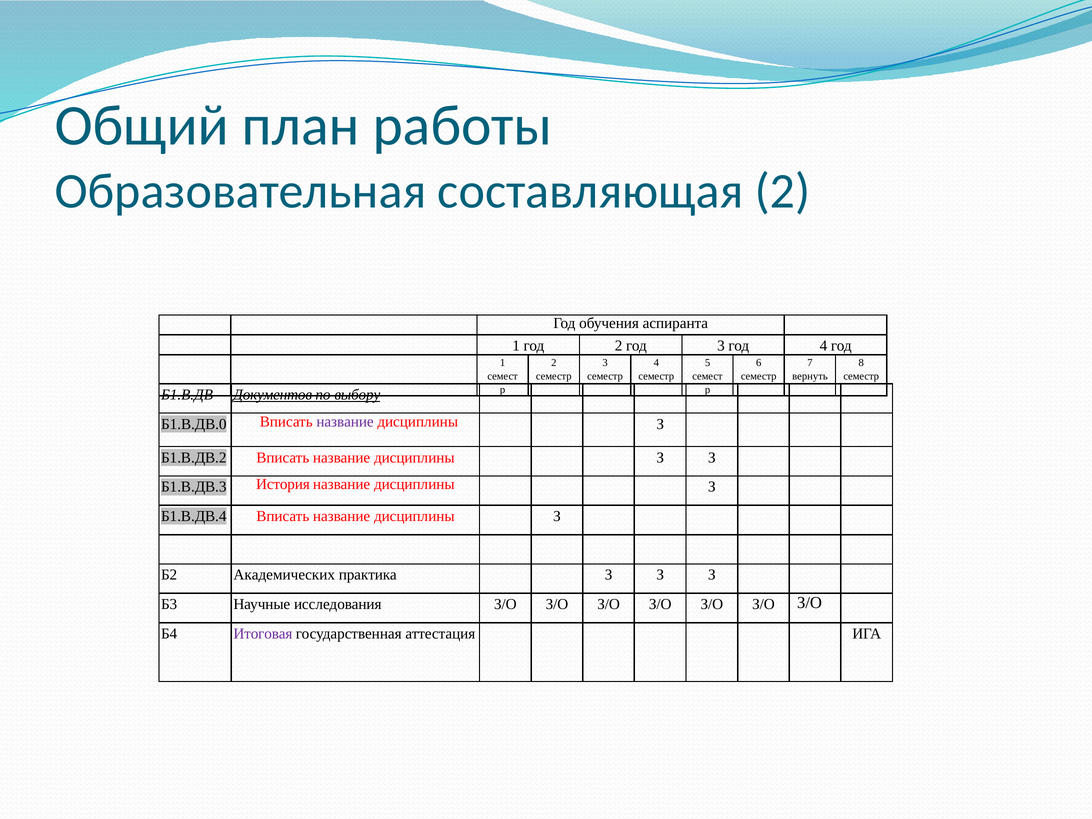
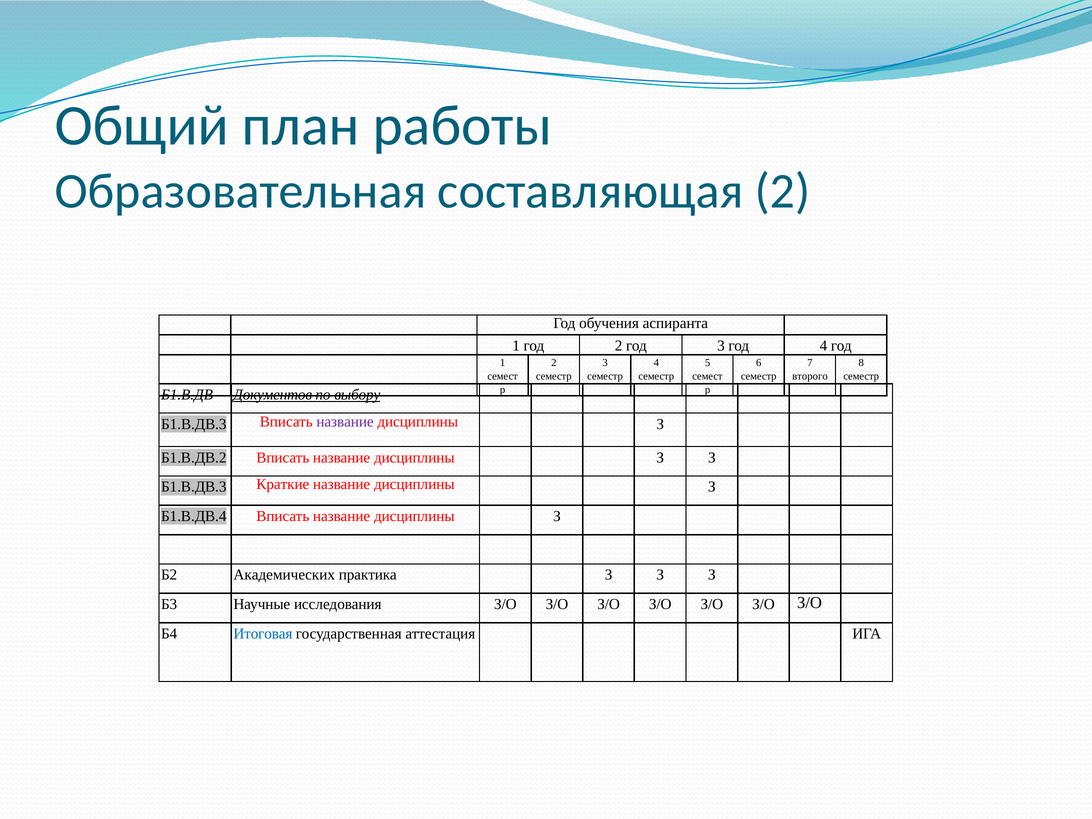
вернуть: вернуть -> второго (810, 376)
Б1.В.ДВ.0: Б1.В.ДВ.0 -> Б1.В.ДВ.3 (194, 424)
История: История -> Краткие (283, 484)
Итоговая colour: purple -> blue (263, 634)
